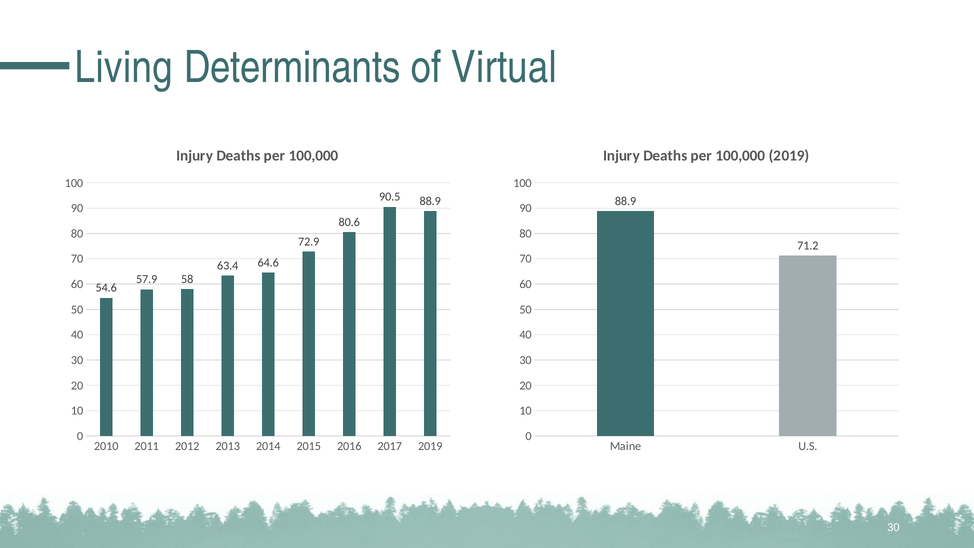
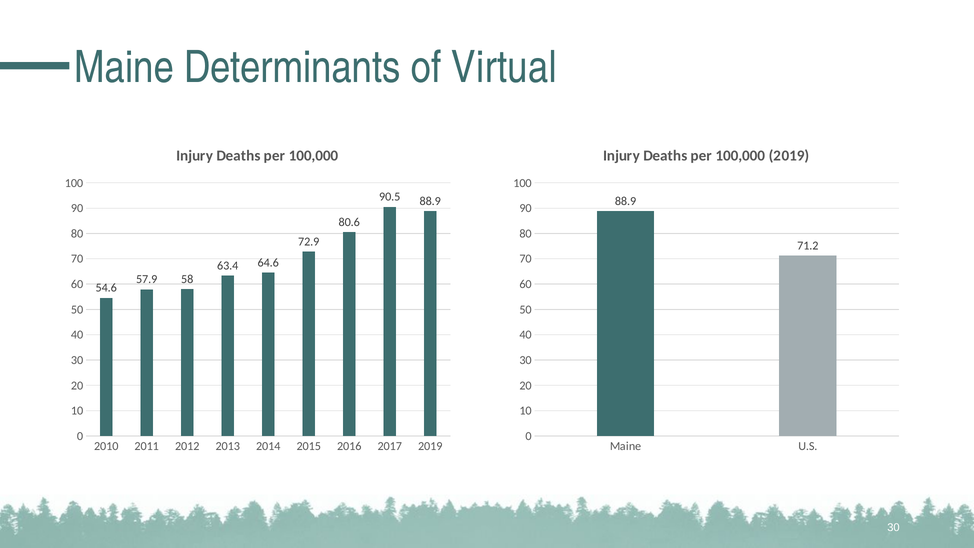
Living: Living -> Maine (124, 67)
